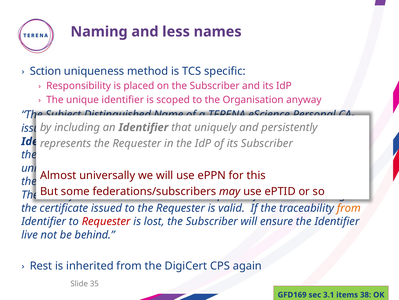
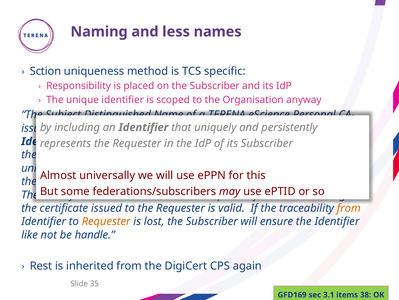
Requester colour: red -> orange (106, 221)
live: live -> like (30, 234)
behind: behind -> handle (95, 234)
